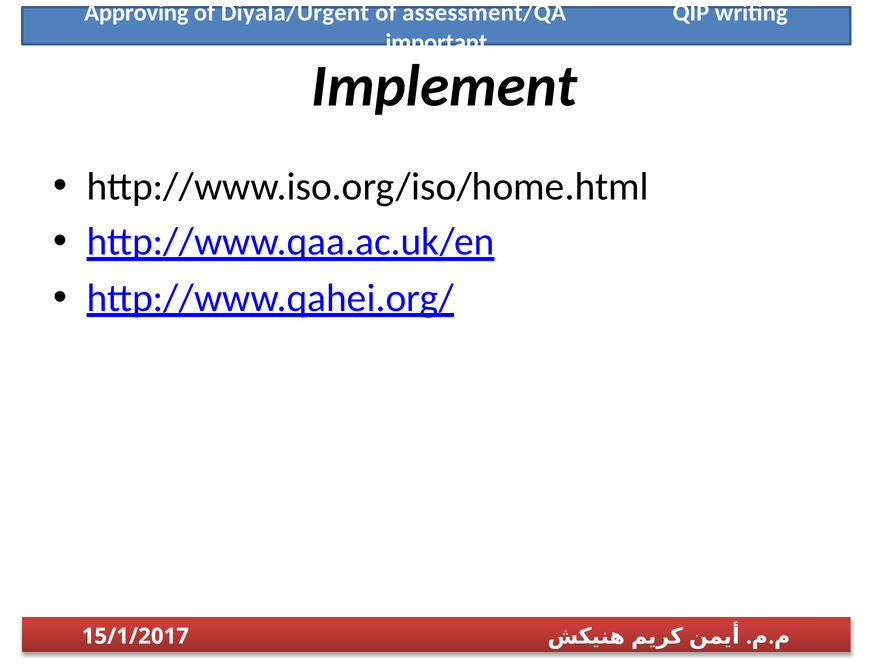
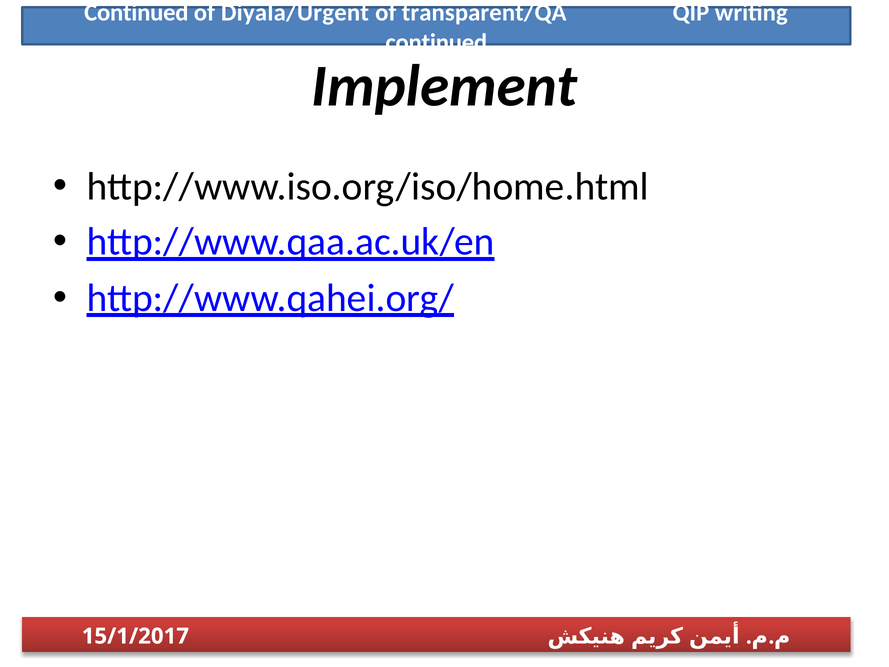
Approving: Approving -> Continued (136, 13)
assessment/QA: assessment/QA -> transparent/QA (484, 13)
important: important -> continued (436, 42)
